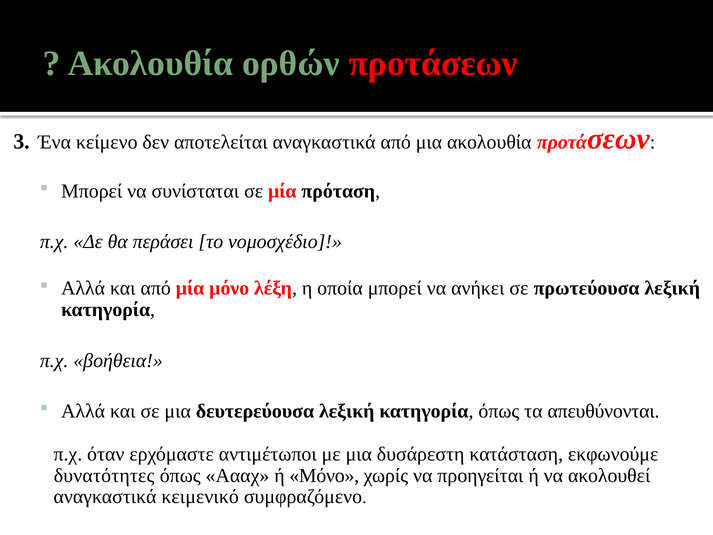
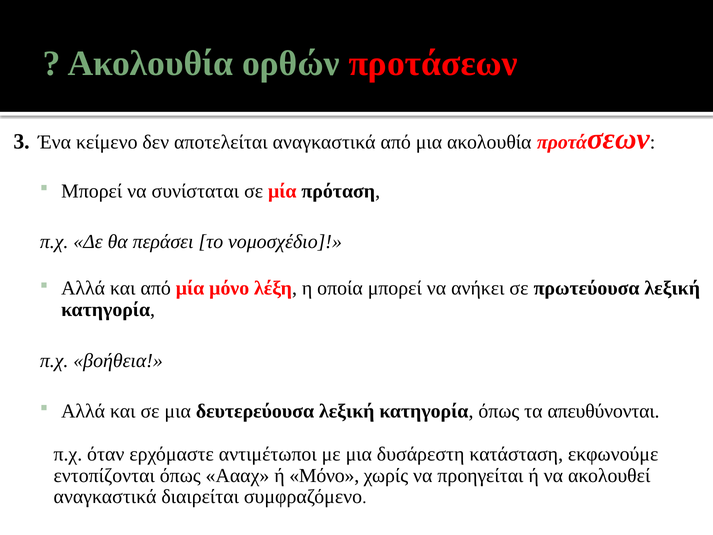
δυνατότητες: δυνατότητες -> εντοπίζονται (104, 475)
κειμενικό: κειμενικό -> διαιρείται (200, 497)
